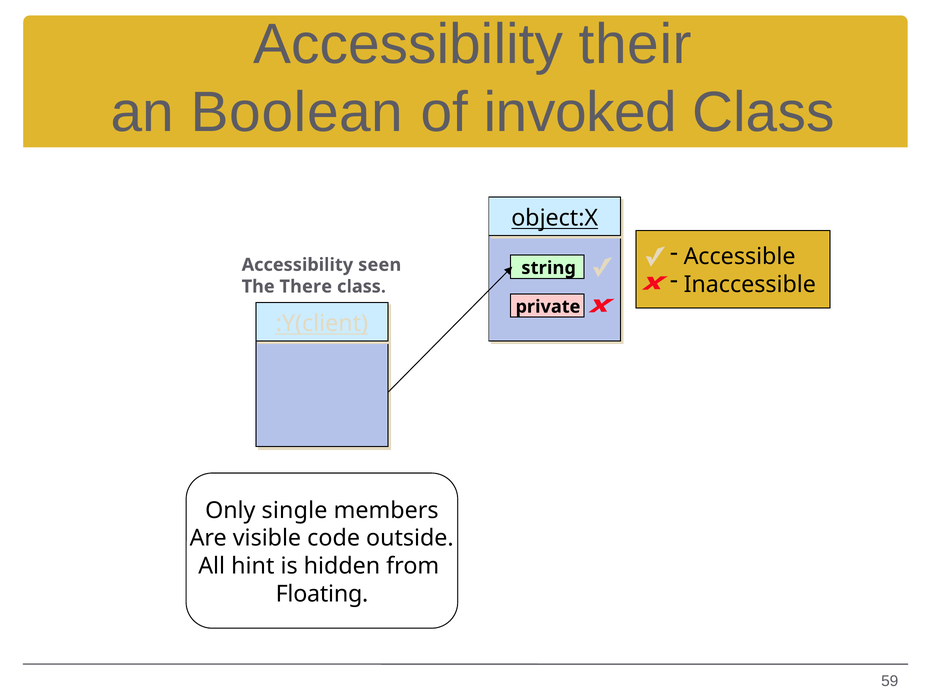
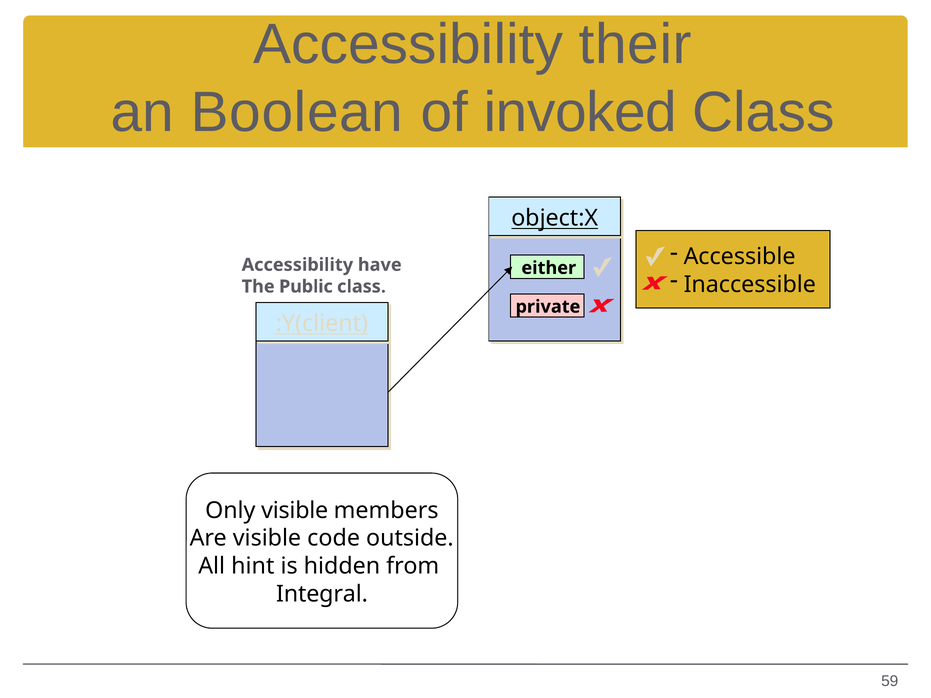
seen: seen -> have (380, 265)
string: string -> either (549, 268)
There: There -> Public (306, 287)
Only single: single -> visible (295, 511)
Floating: Floating -> Integral (322, 594)
